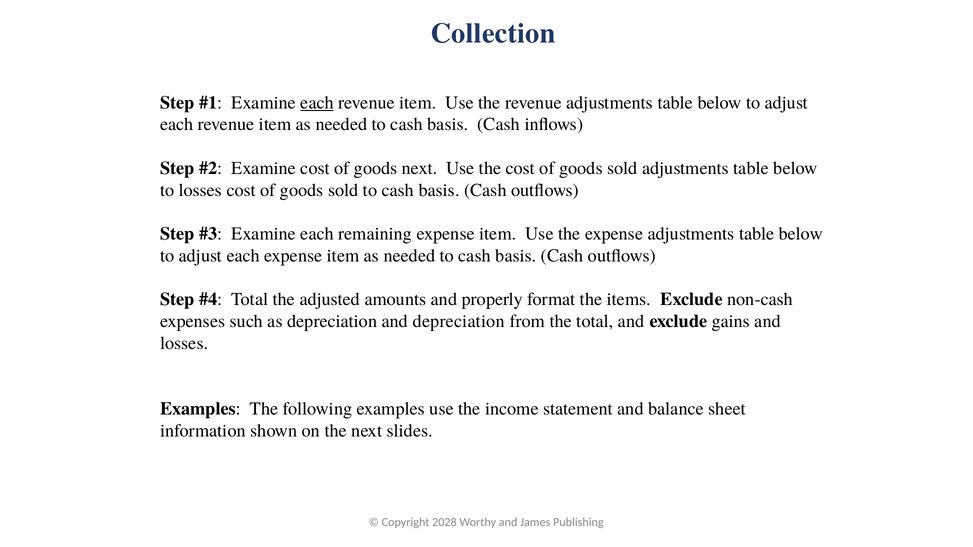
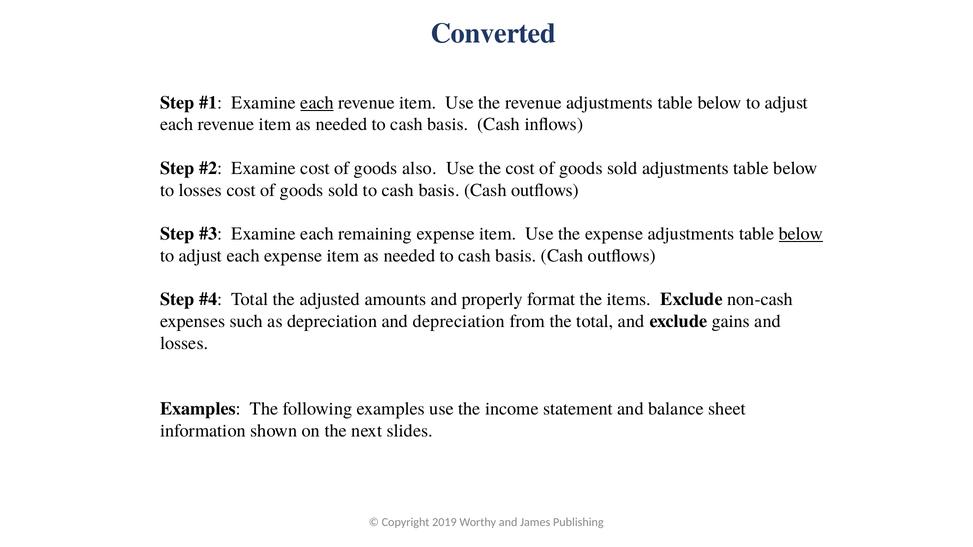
Collection: Collection -> Converted (493, 33)
goods next: next -> also (419, 168)
below underline: none -> present (801, 234)
2028: 2028 -> 2019 (444, 523)
